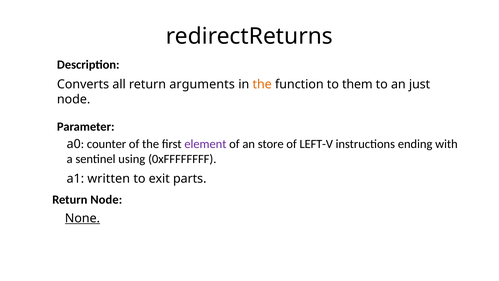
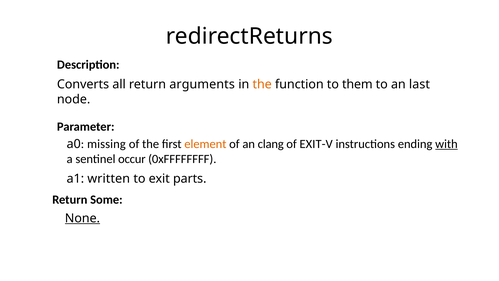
just: just -> last (419, 84)
counter: counter -> missing (106, 144)
element colour: purple -> orange (205, 144)
store: store -> clang (271, 144)
LEFT-V: LEFT-V -> EXIT-V (316, 144)
with underline: none -> present (446, 144)
using: using -> occur (132, 159)
Return Node: Node -> Some (106, 199)
